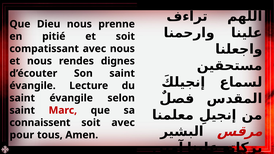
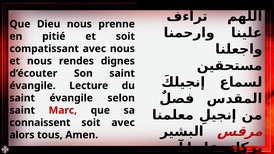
pour: pour -> alors (22, 135)
